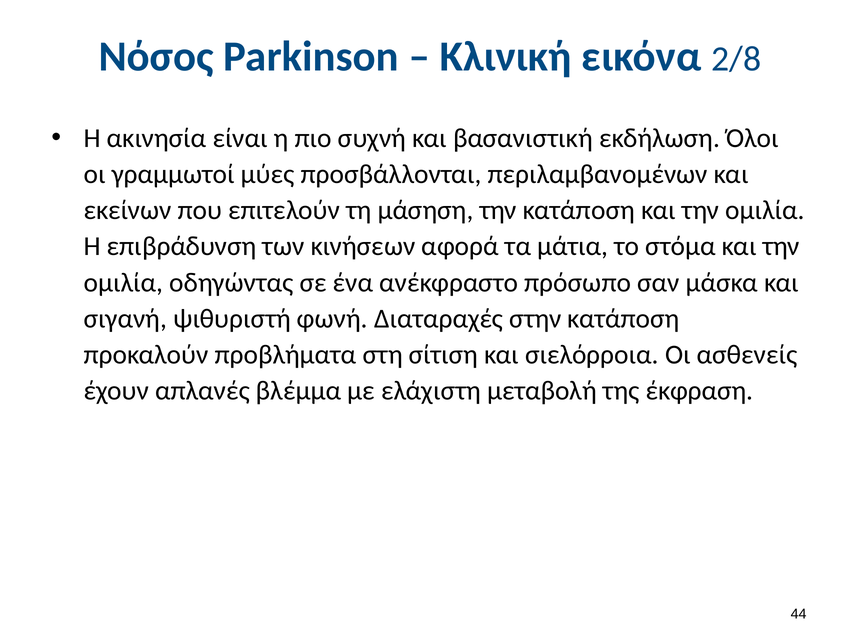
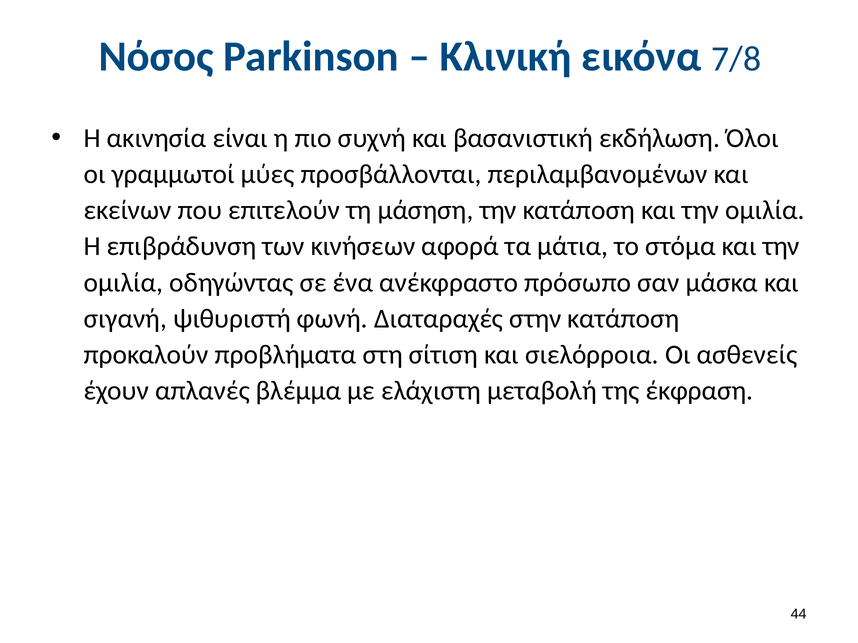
2/8: 2/8 -> 7/8 (736, 59)
